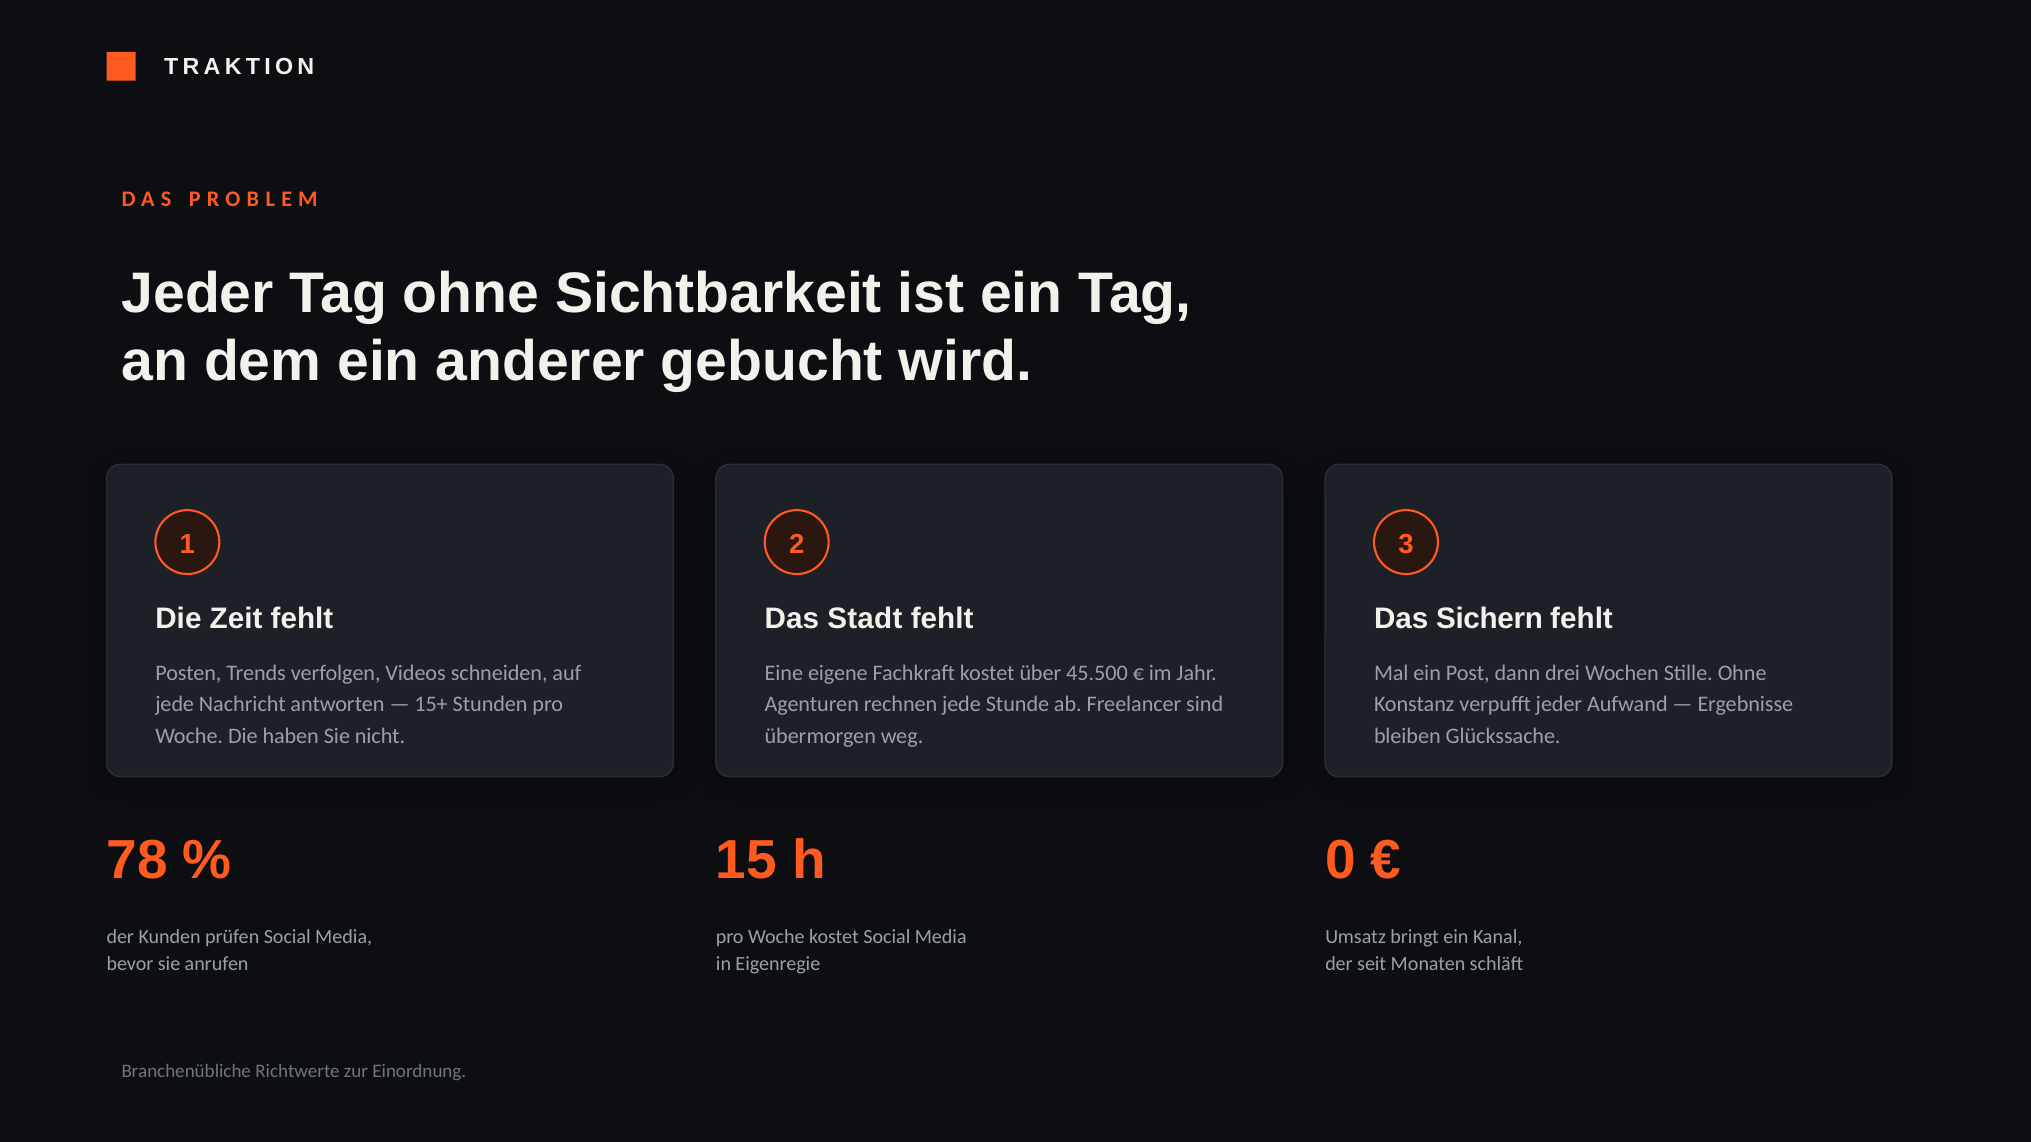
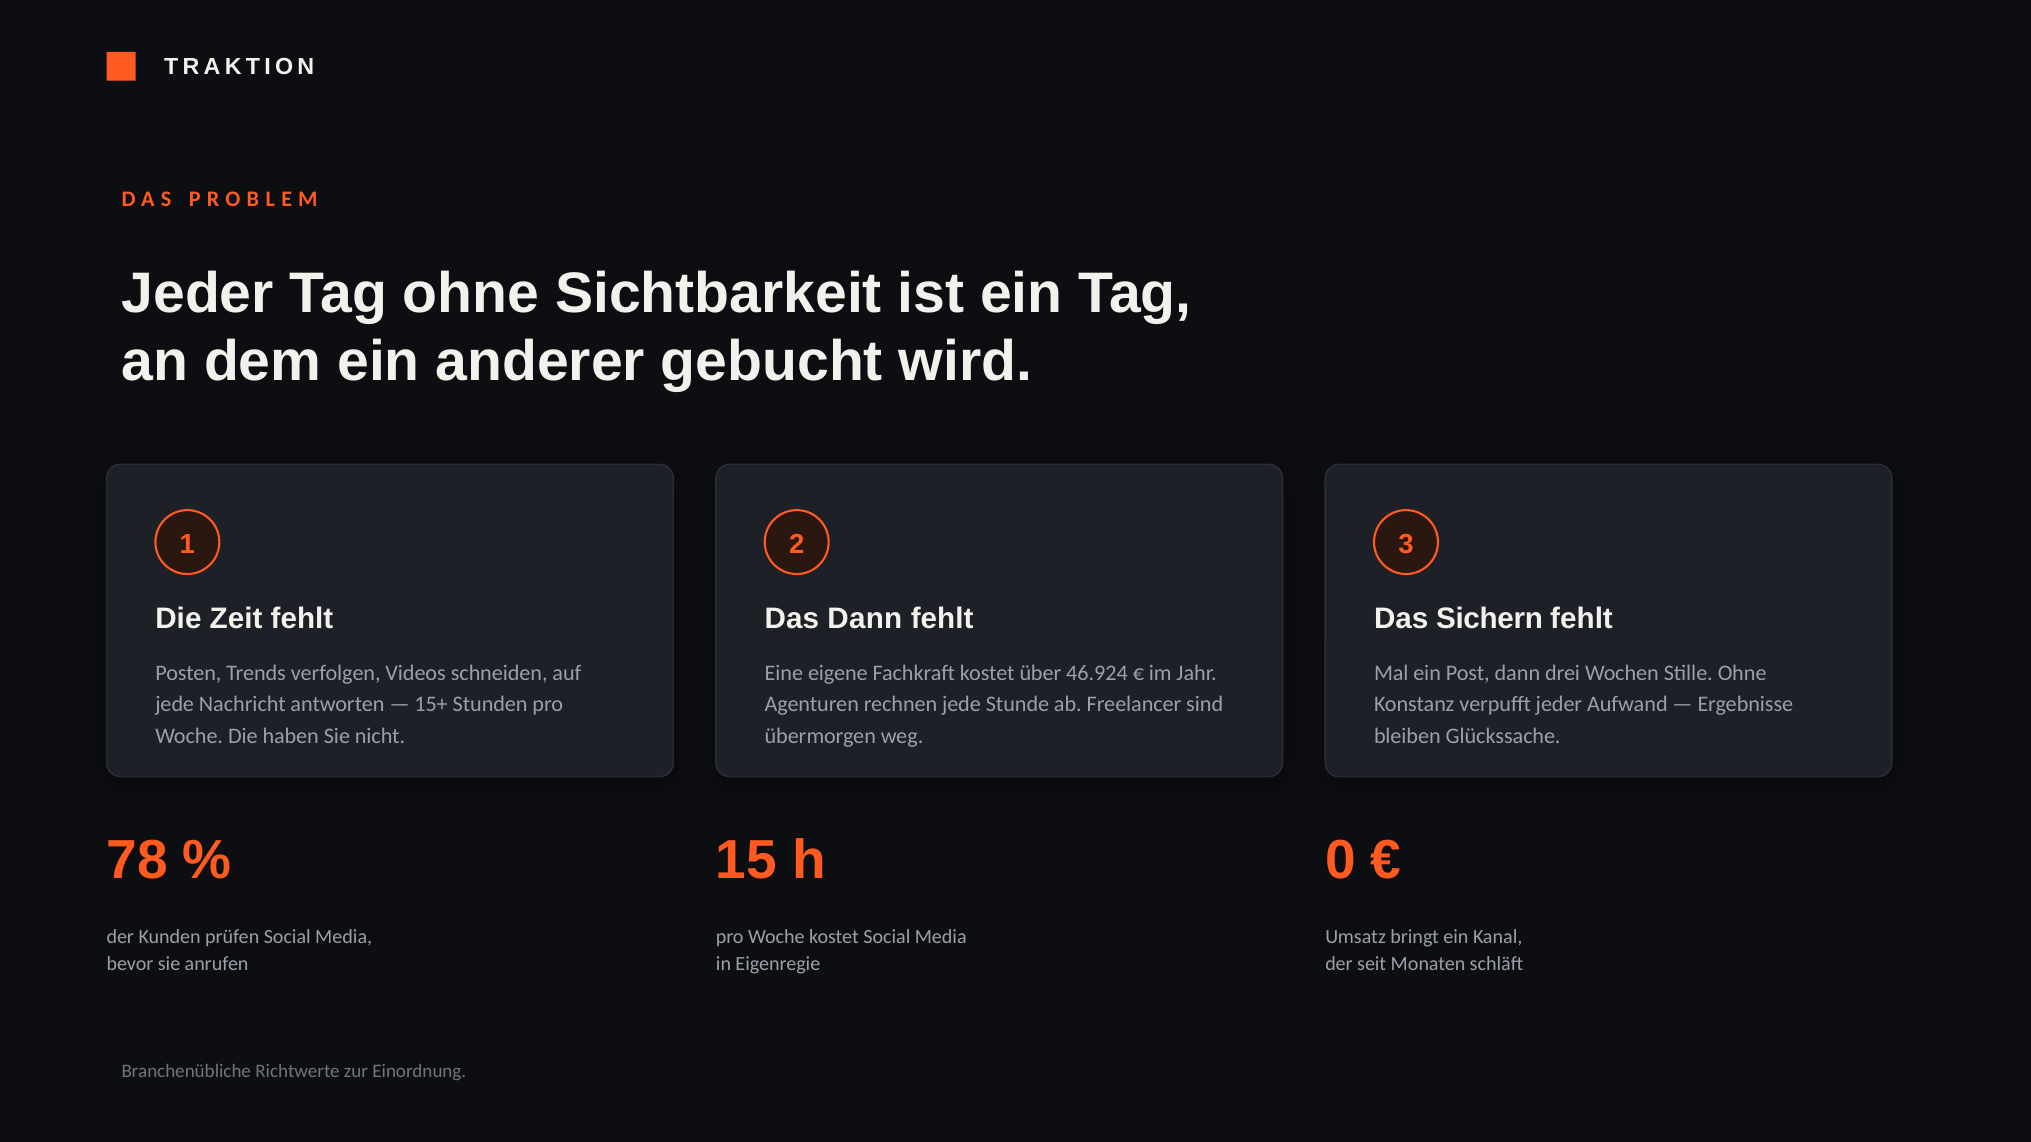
Das Stadt: Stadt -> Dann (865, 619)
45.500: 45.500 -> 46.924 (1097, 673)
